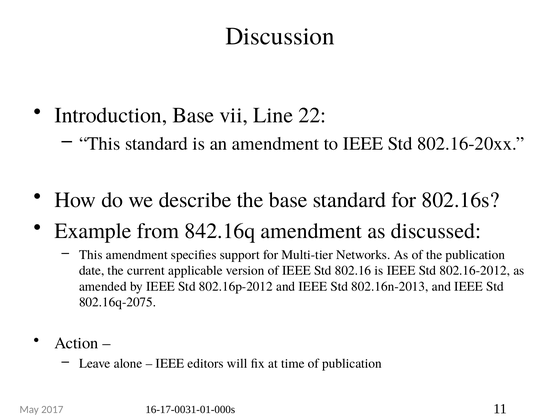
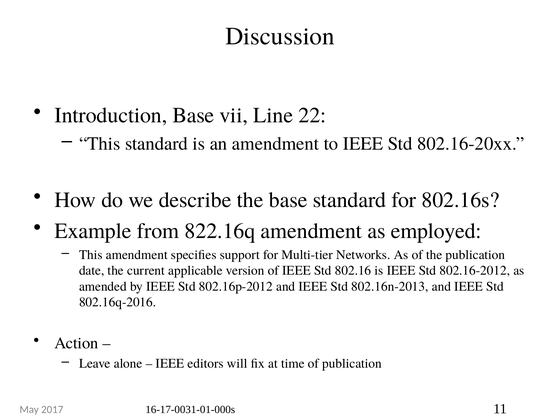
842.16q: 842.16q -> 822.16q (220, 231)
discussed: discussed -> employed (436, 231)
802.16q-2075: 802.16q-2075 -> 802.16q-2016 (118, 302)
